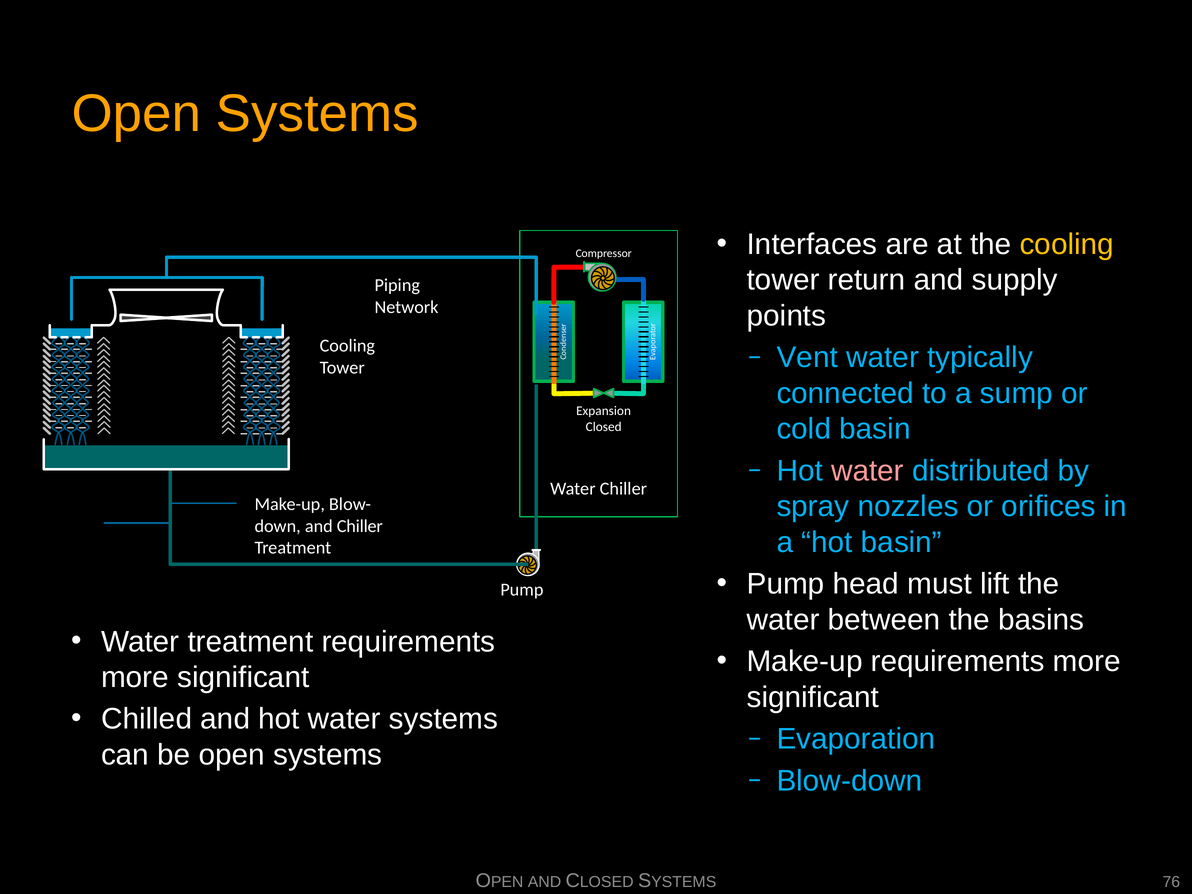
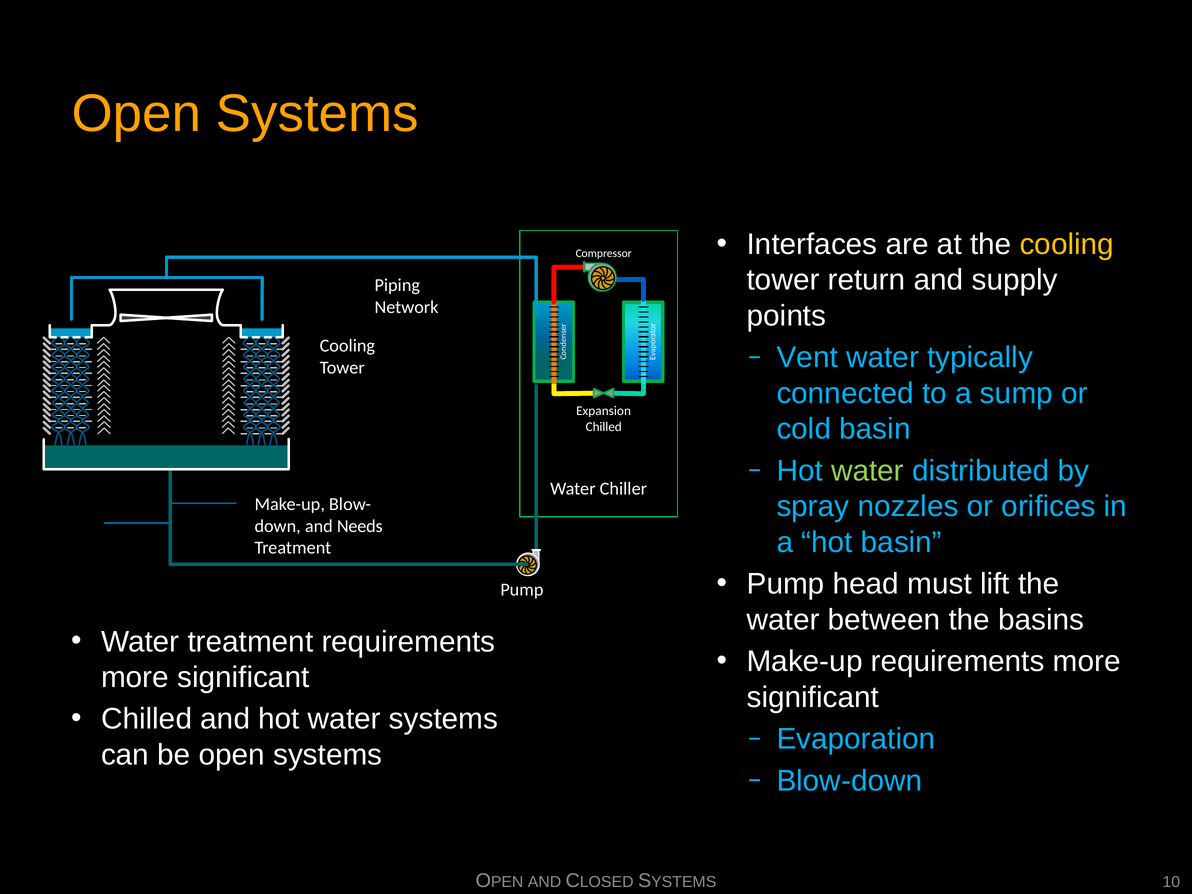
Closed: Closed -> Chilled (604, 427)
water colour: pink -> light green (868, 471)
and Chiller: Chiller -> Needs (360, 526)
76: 76 -> 10 (1171, 882)
